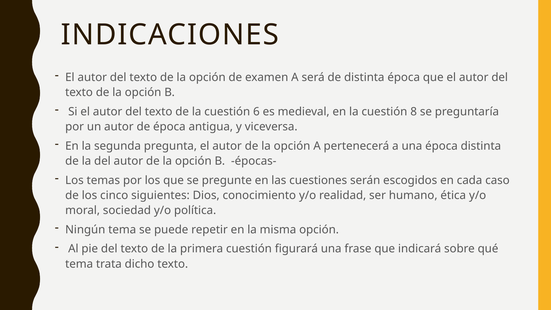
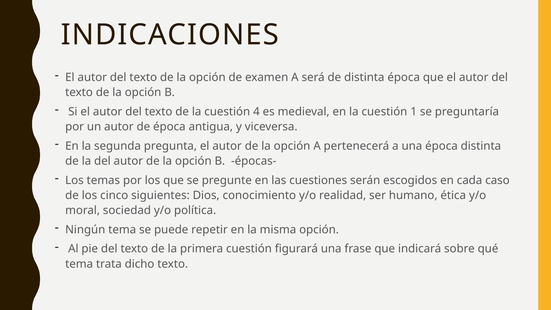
6: 6 -> 4 (256, 112)
8: 8 -> 1 (414, 112)
